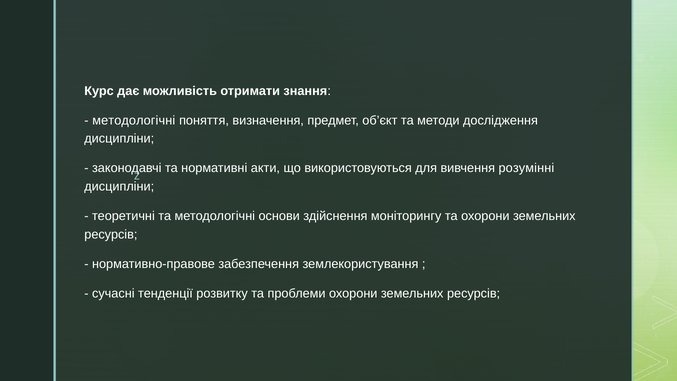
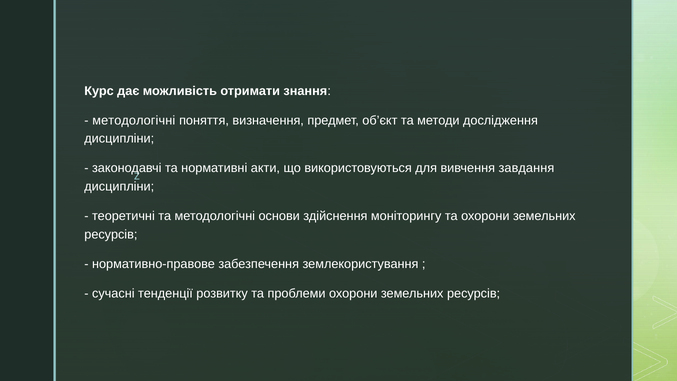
розумінні: розумінні -> завдання (526, 168)
